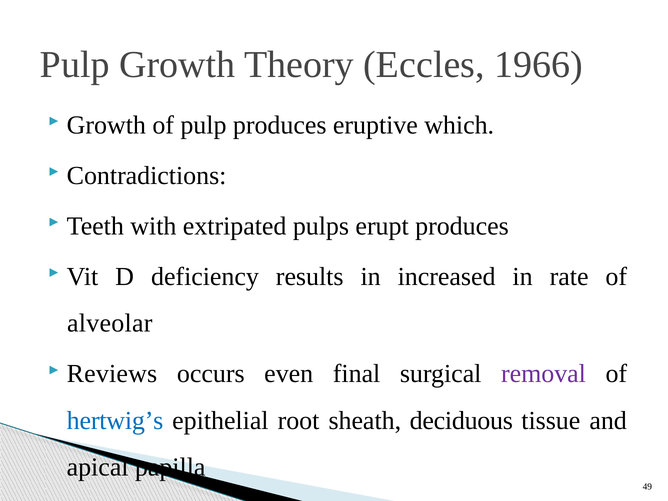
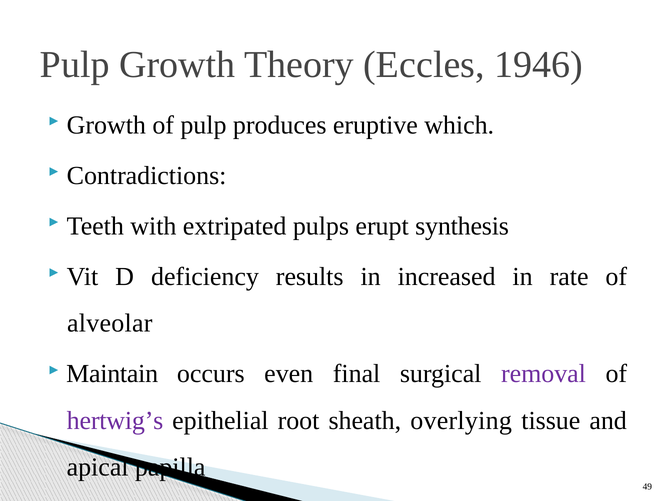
1966: 1966 -> 1946 (539, 64)
erupt produces: produces -> synthesis (462, 226)
Reviews: Reviews -> Maintain (112, 374)
hertwig’s colour: blue -> purple (115, 421)
deciduous: deciduous -> overlying (461, 421)
